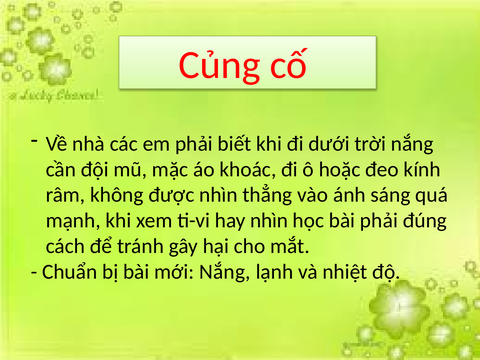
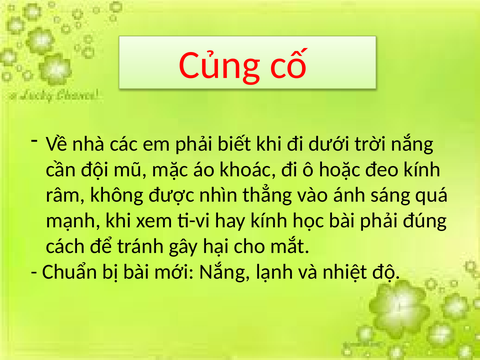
hay nhìn: nhìn -> kính (269, 221)
